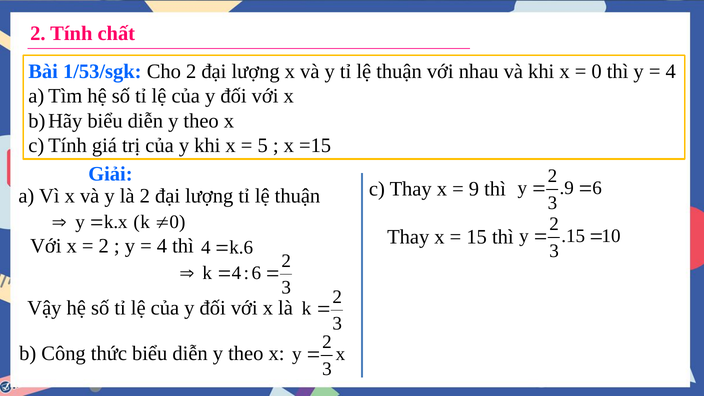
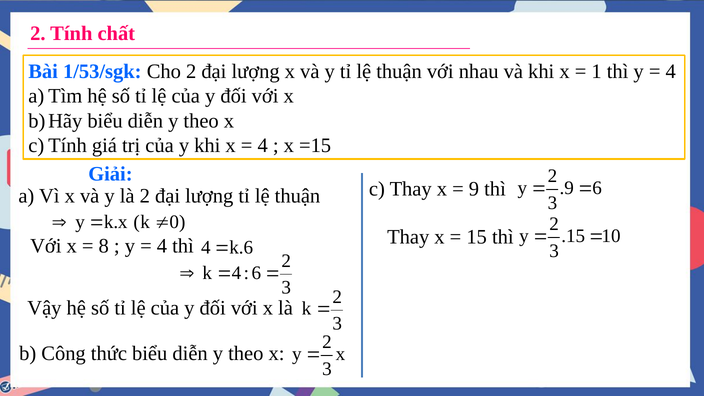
0: 0 -> 1 (597, 72)
5: 5 -> 4 (263, 146)
2: 2 -> 8 (104, 246)
